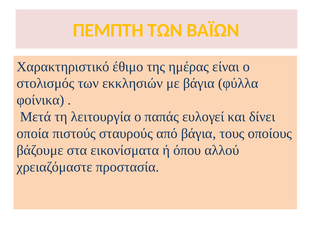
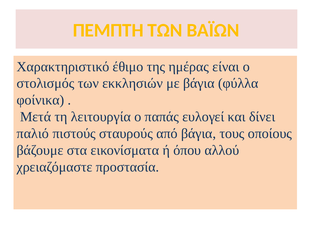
οποία: οποία -> παλιό (33, 133)
